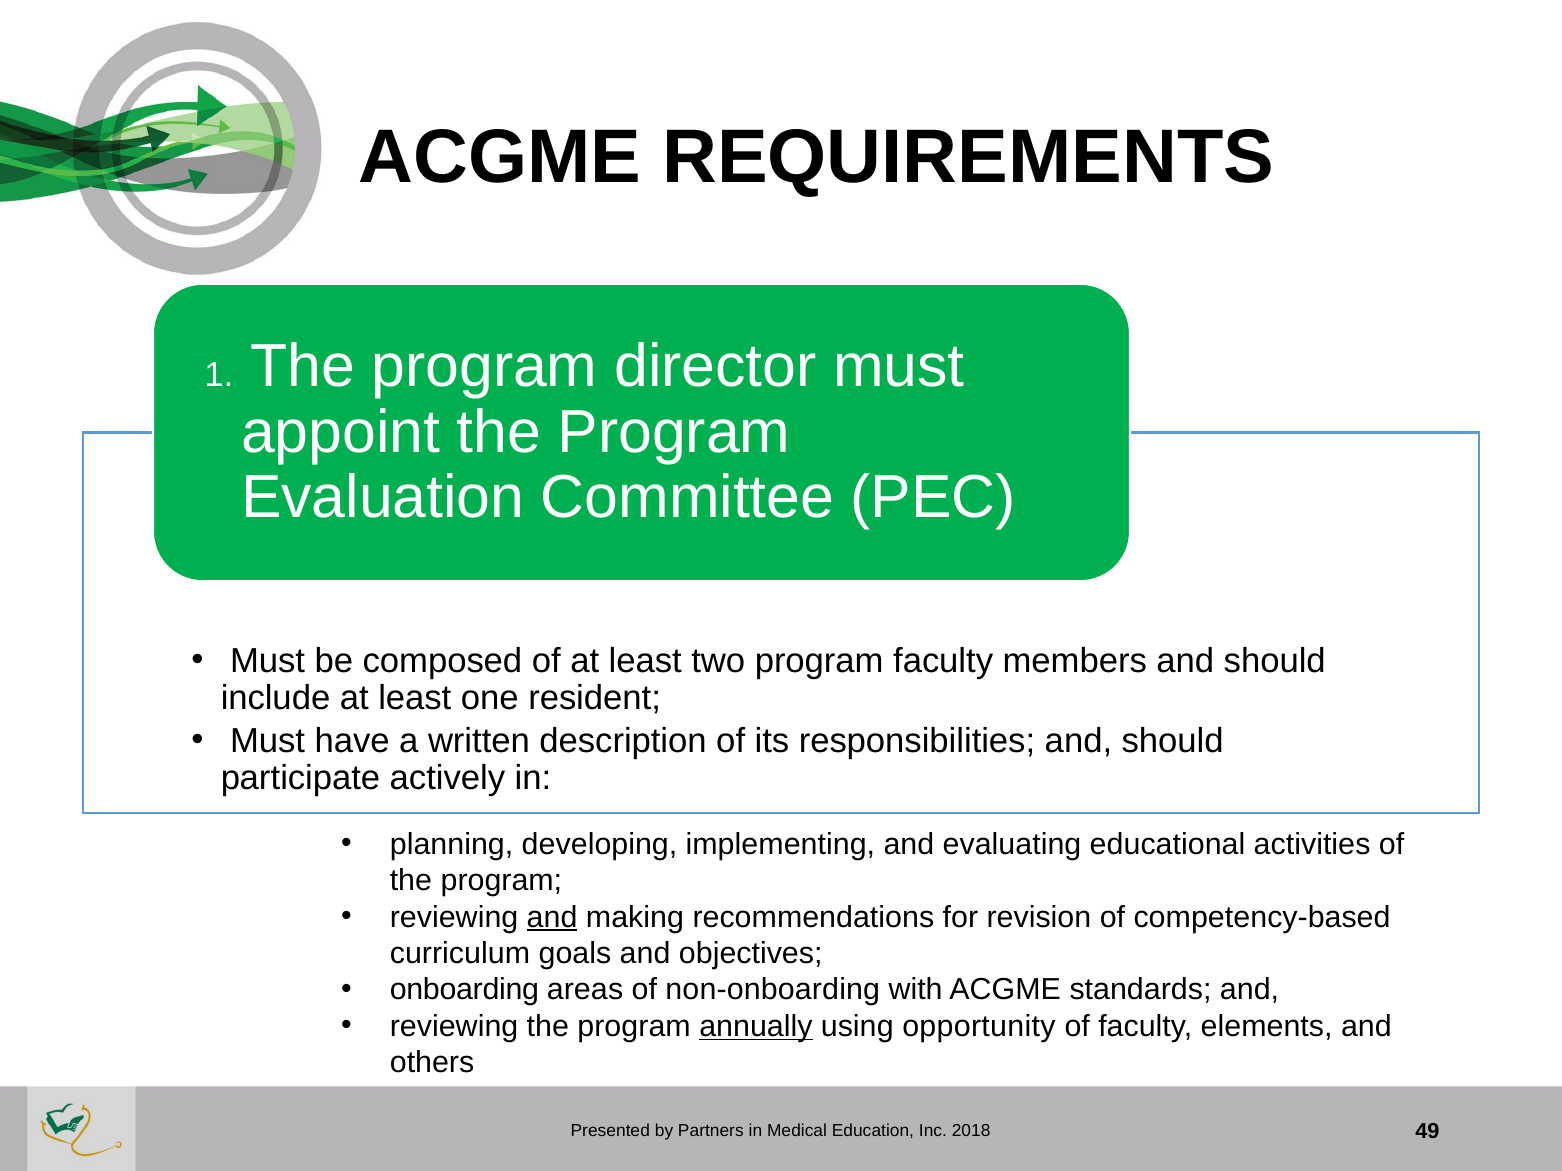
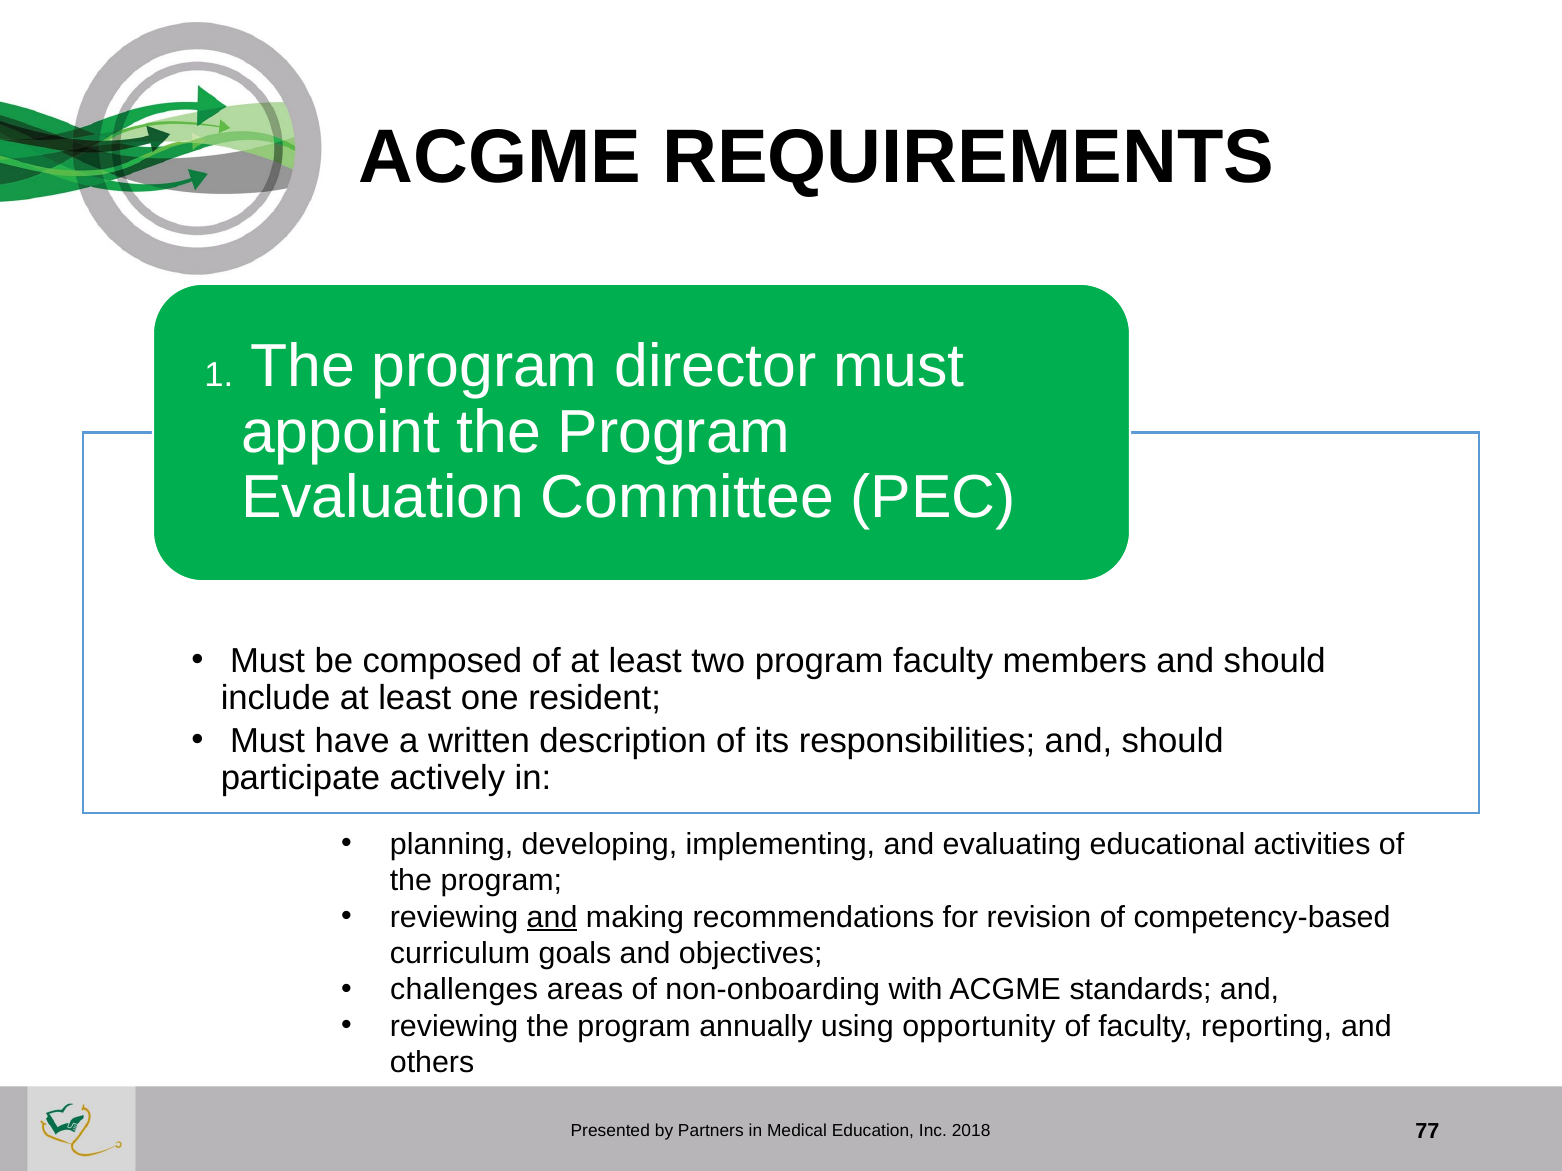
onboarding: onboarding -> challenges (464, 990)
annually underline: present -> none (756, 1027)
elements: elements -> reporting (1267, 1027)
49: 49 -> 77 (1427, 1132)
